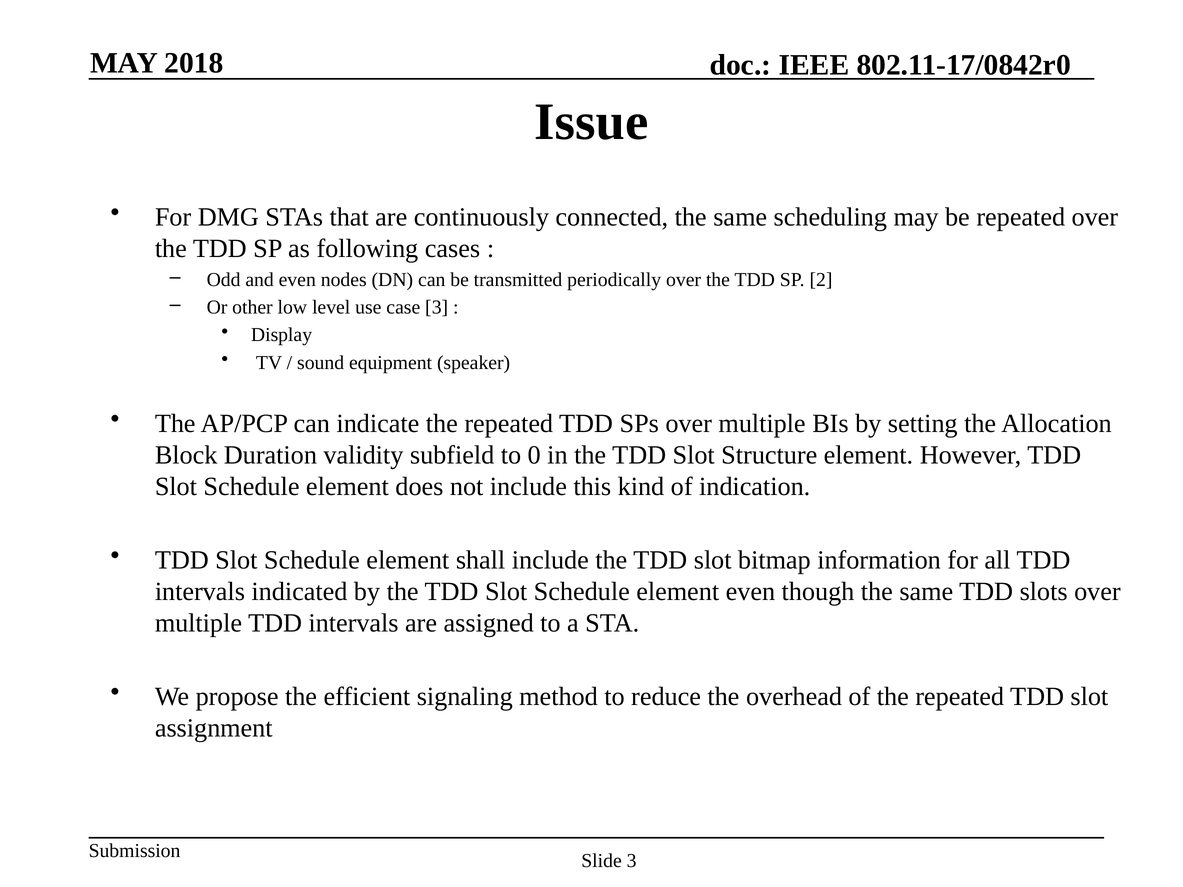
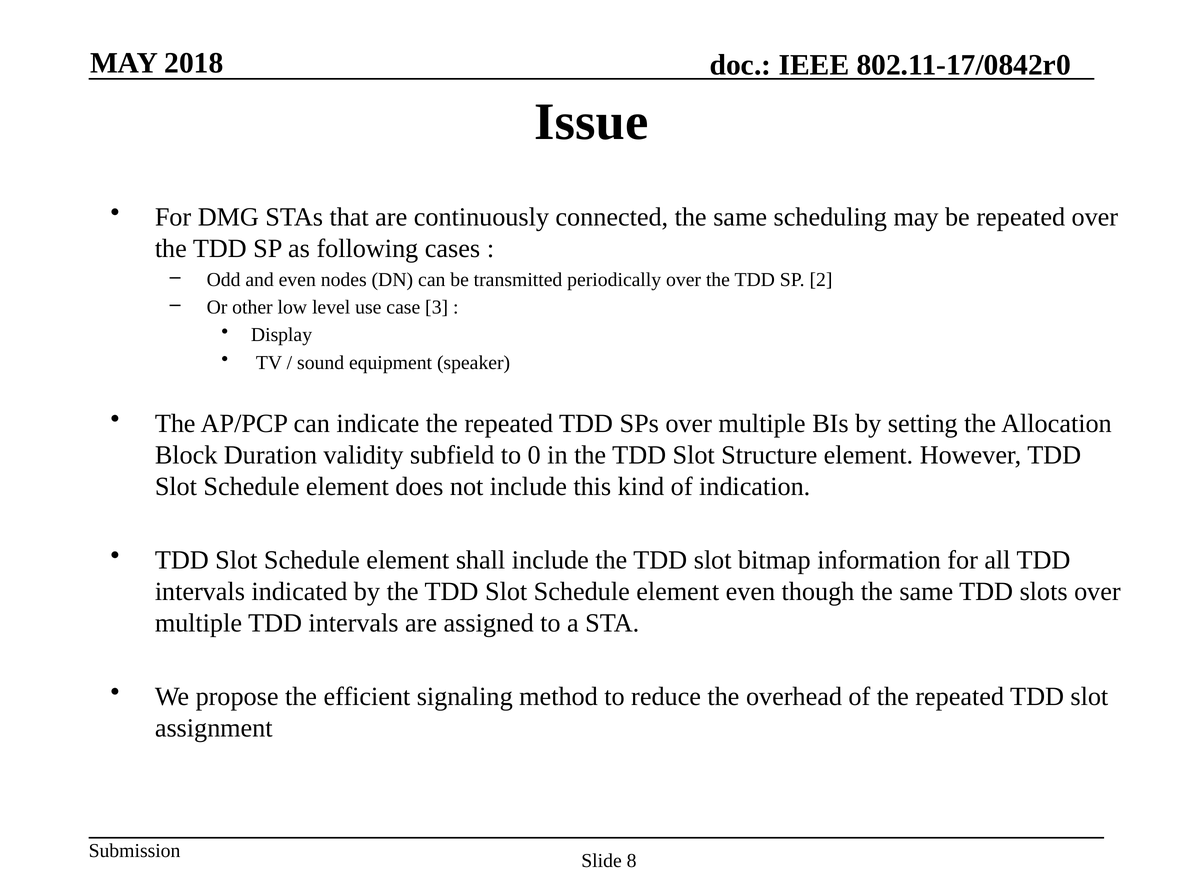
Slide 3: 3 -> 8 (632, 861)
